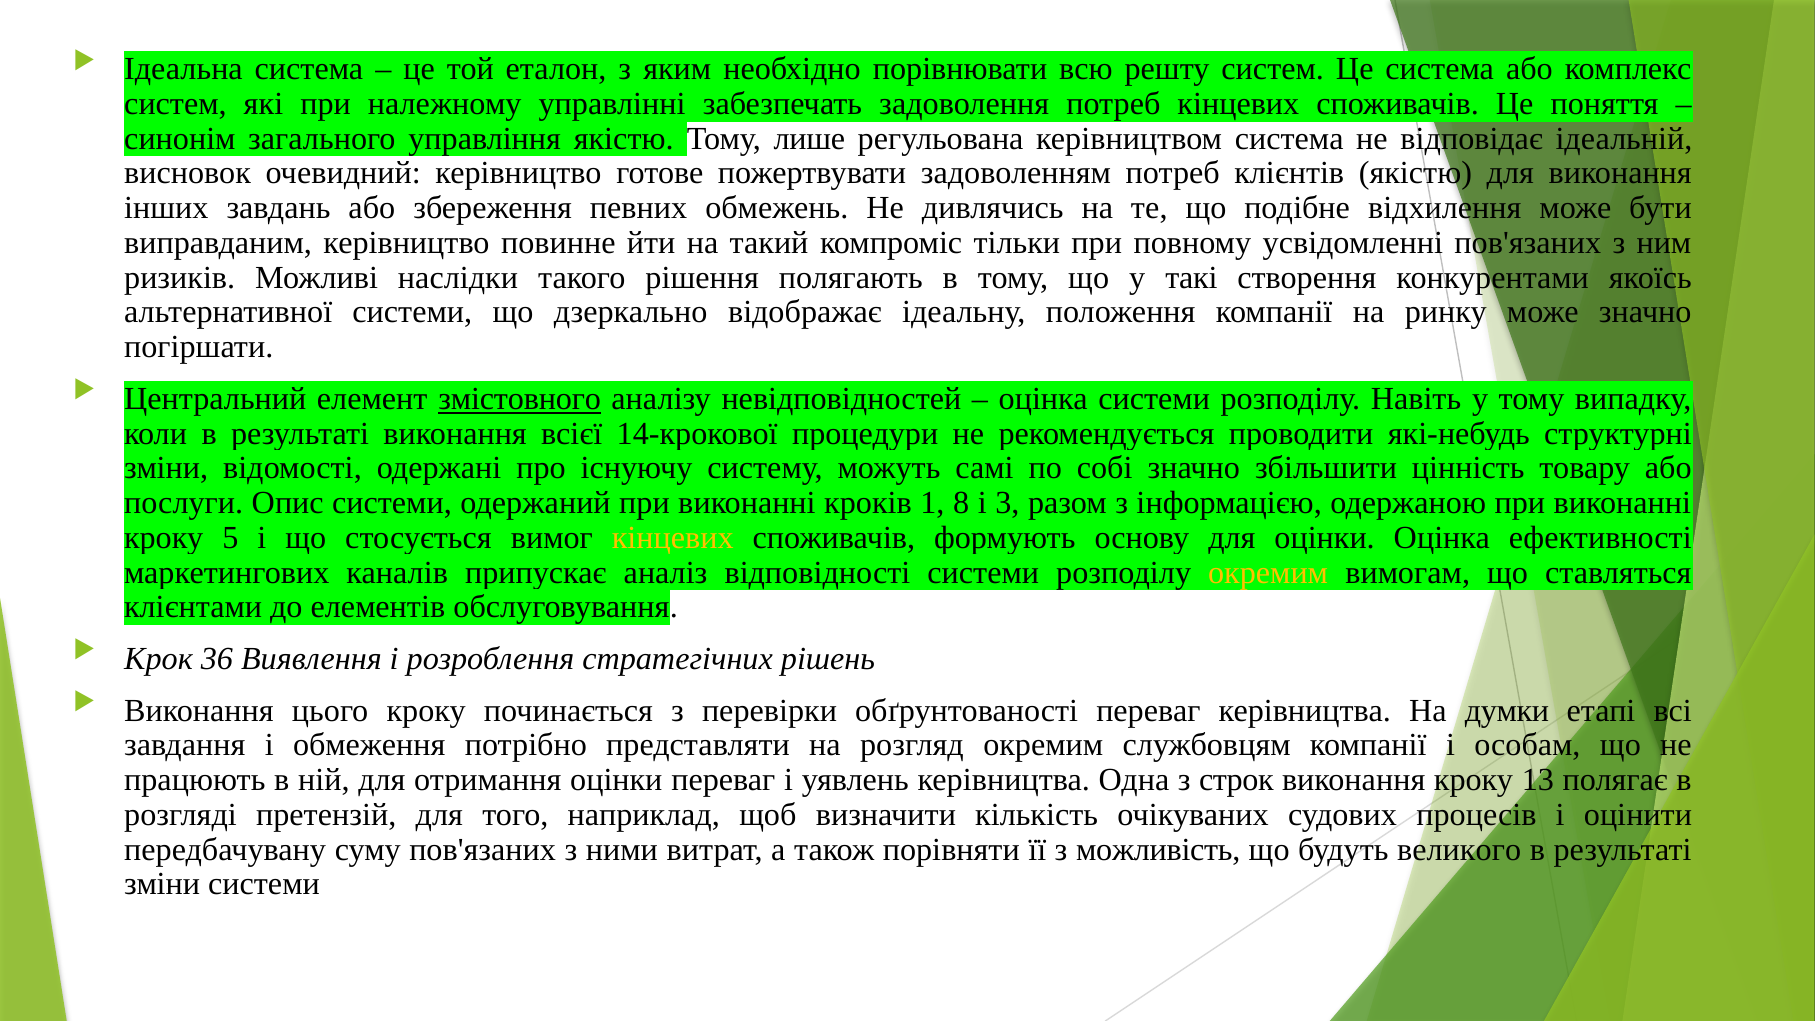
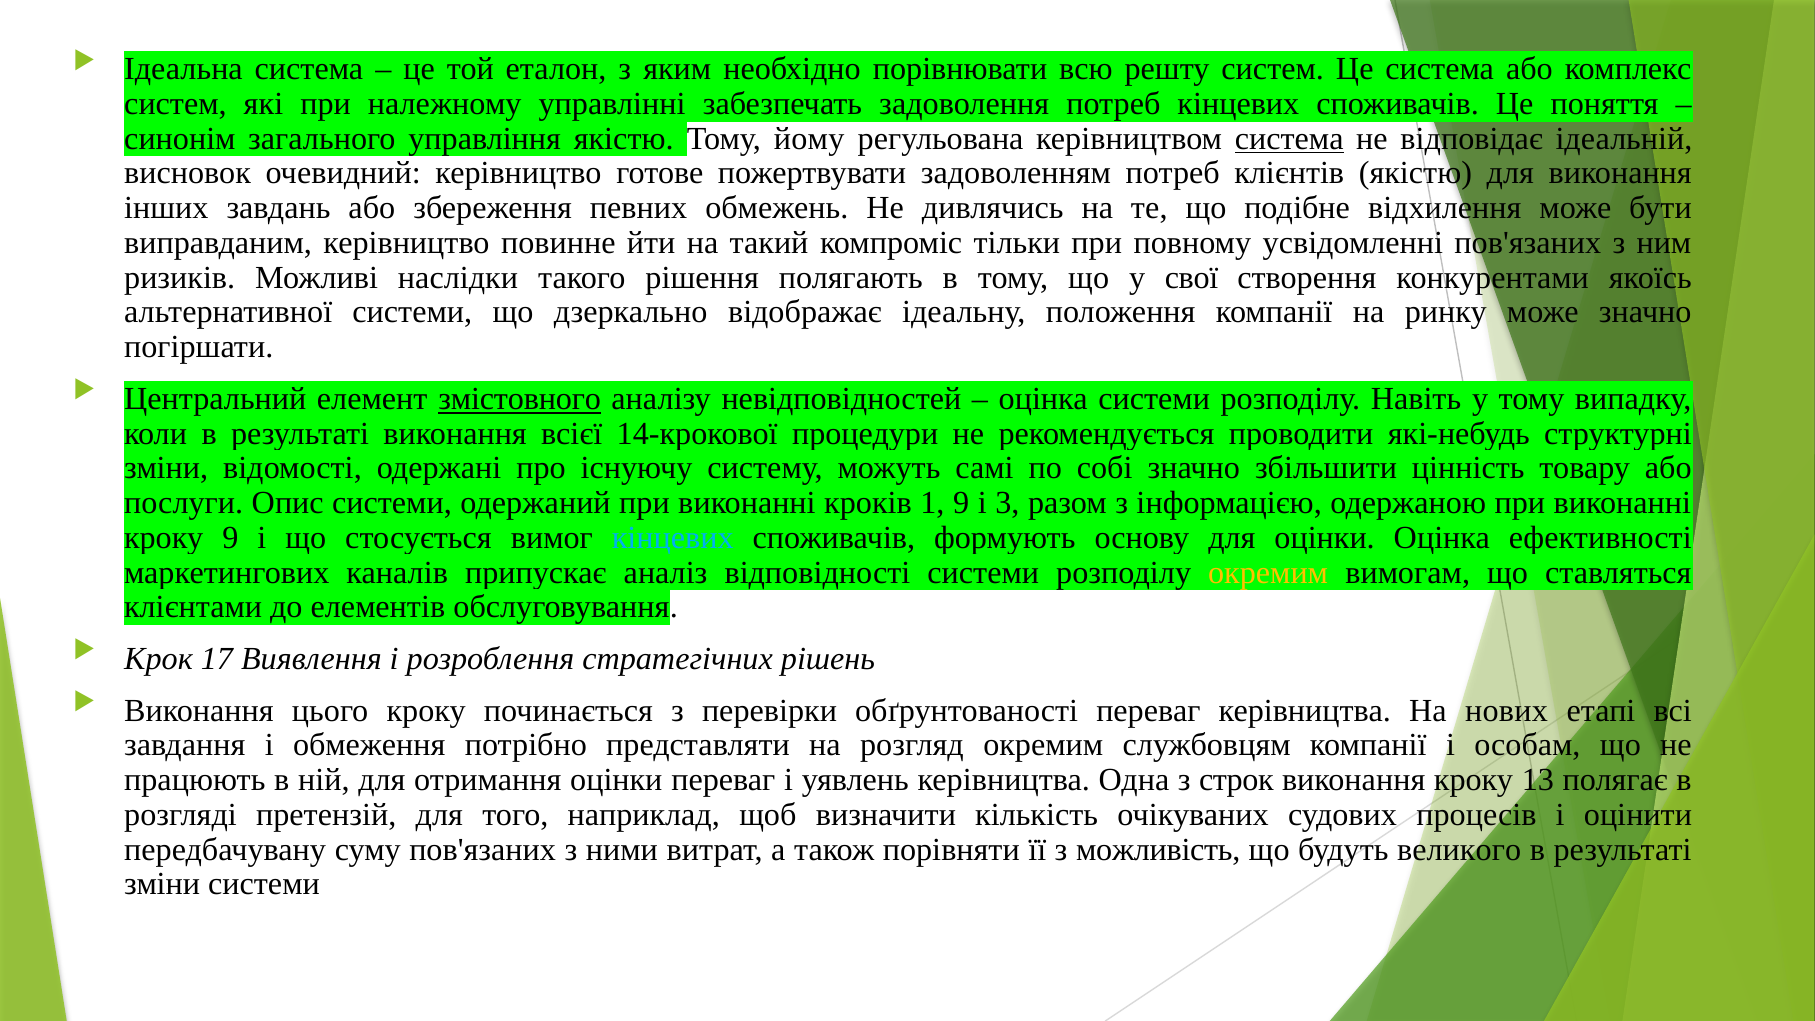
лише: лише -> йому (809, 139)
система underline: none -> present (1289, 139)
такі: такі -> свої (1191, 278)
1 8: 8 -> 9 (961, 503)
кроку 5: 5 -> 9 (230, 538)
кінцевих colour: yellow -> light blue (673, 538)
36: 36 -> 17 (217, 659)
думки: думки -> нових (1507, 711)
